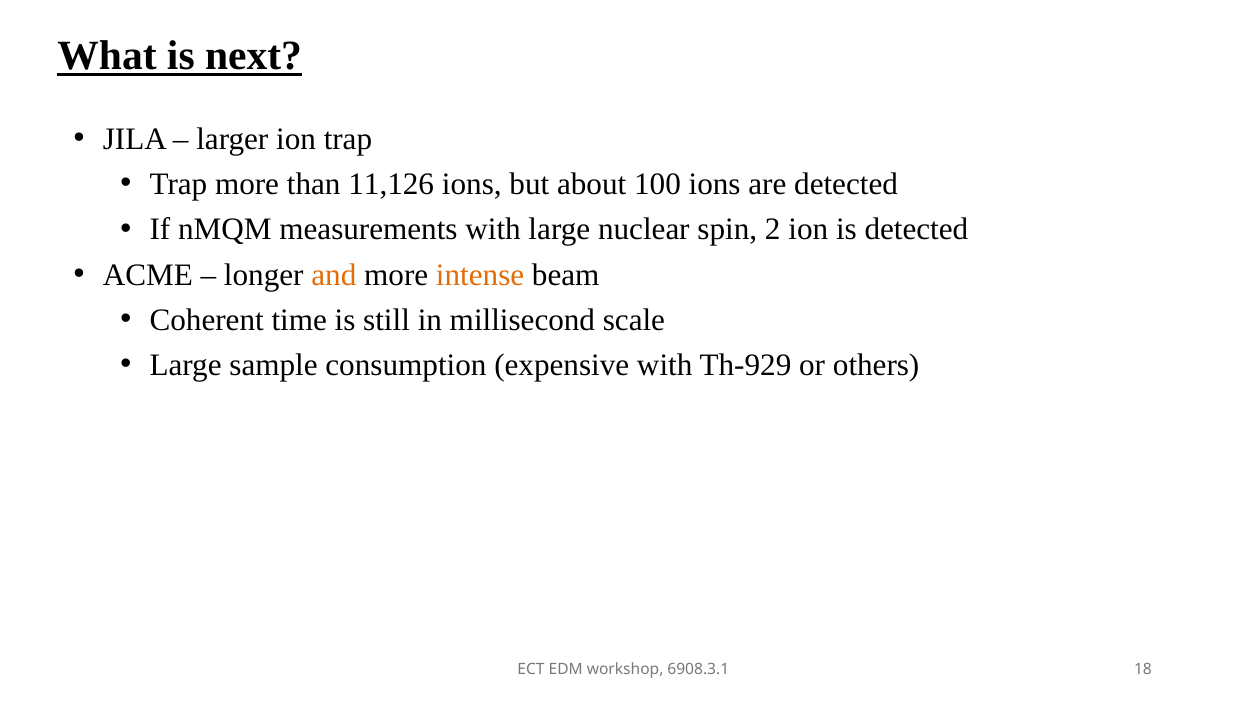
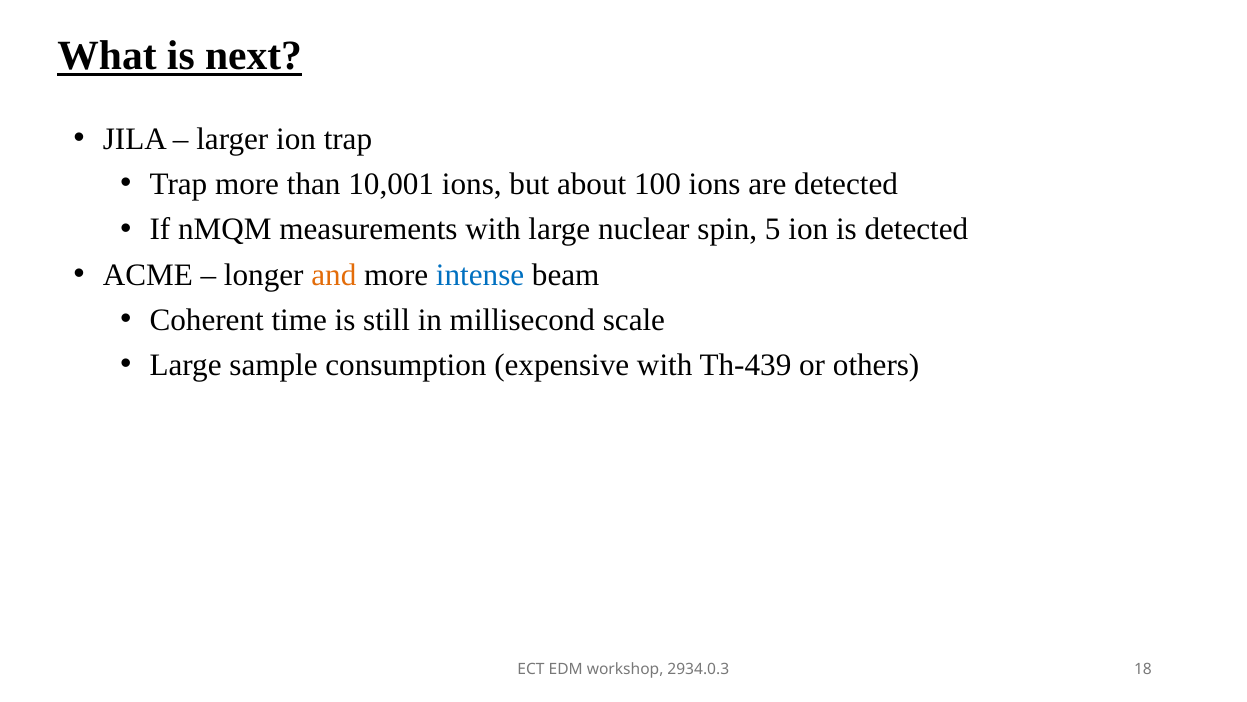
11,126: 11,126 -> 10,001 (391, 184)
2: 2 -> 5 (773, 229)
intense colour: orange -> blue (480, 275)
Th-929: Th-929 -> Th-439 (745, 365)
6908.3.1: 6908.3.1 -> 2934.0.3 (698, 669)
